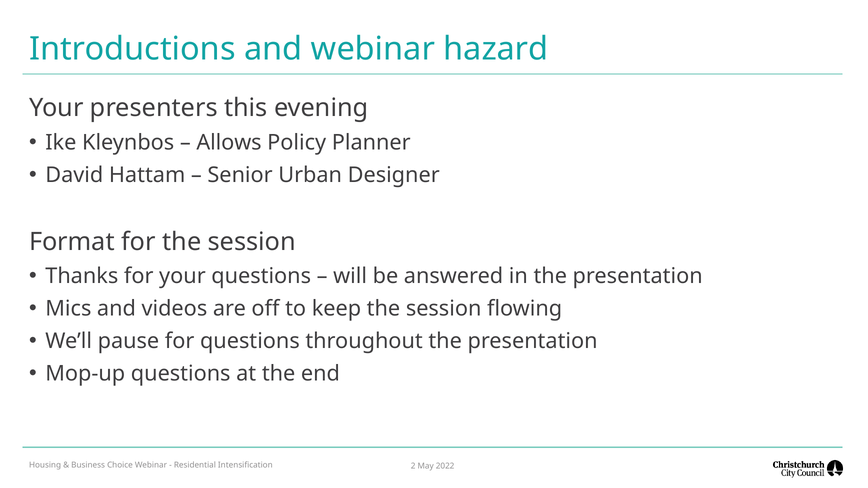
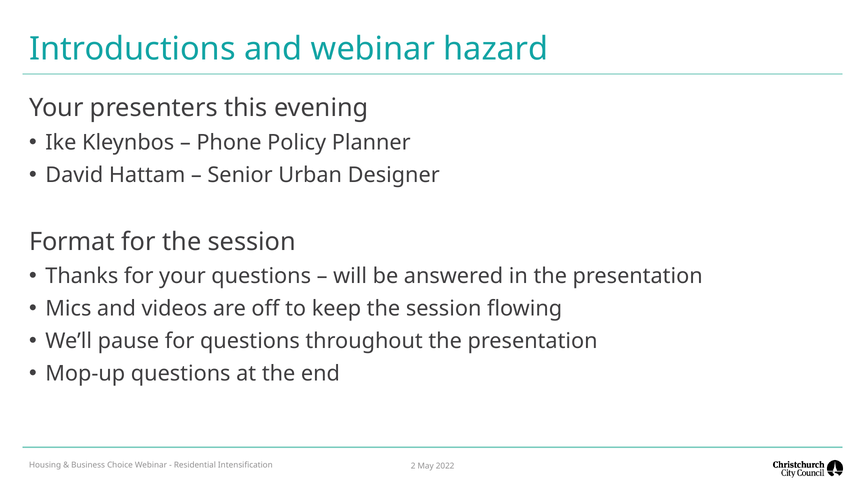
Allows: Allows -> Phone (229, 142)
